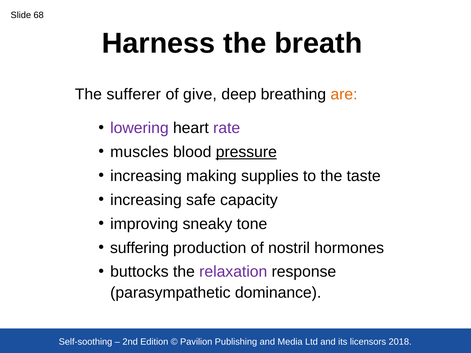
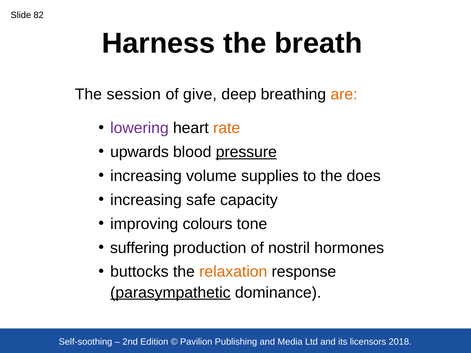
68: 68 -> 82 (39, 15)
sufferer: sufferer -> session (134, 95)
rate colour: purple -> orange (227, 128)
muscles: muscles -> upwards (140, 152)
making: making -> volume (211, 176)
taste: taste -> does (364, 176)
sneaky: sneaky -> colours (208, 224)
relaxation colour: purple -> orange (233, 272)
parasympathetic underline: none -> present (170, 293)
